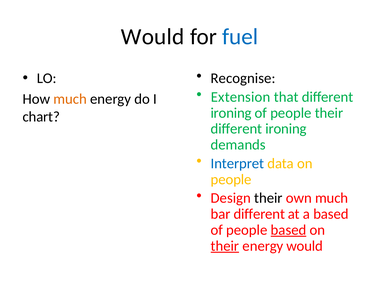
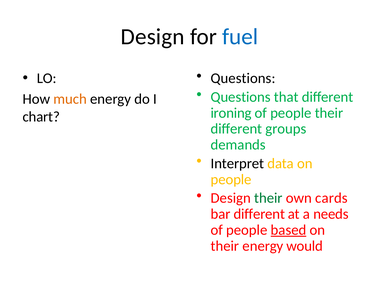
Would: Would -> Design (153, 37)
Recognise: Recognise -> Questions (243, 78)
Extension: Extension -> Questions (241, 97)
ironing: ironing -> groups (286, 129)
Interpret colour: blue -> black (237, 163)
their colour: black -> green (268, 198)
own much: much -> cards (331, 198)
a based: based -> needs (331, 213)
their underline: present -> none (225, 245)
